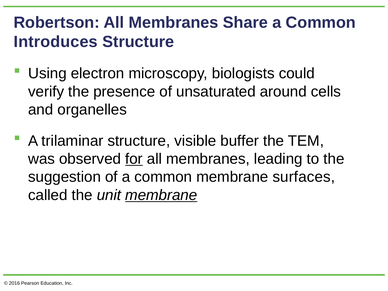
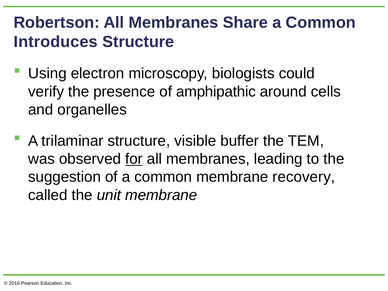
unsaturated: unsaturated -> amphipathic (216, 92)
surfaces: surfaces -> recovery (304, 177)
membrane underline: present -> none (161, 195)
